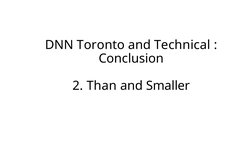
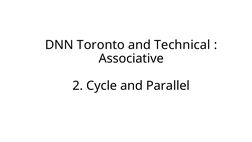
Conclusion: Conclusion -> Associative (131, 58)
Than: Than -> Cycle (102, 86)
Smaller: Smaller -> Parallel (168, 86)
